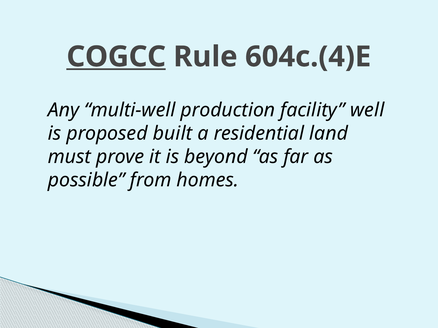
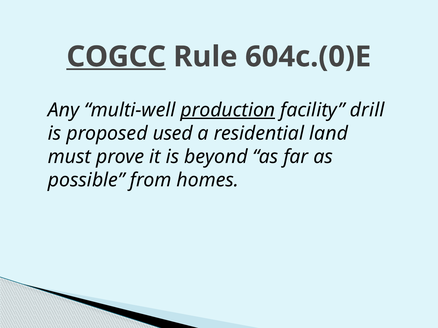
604c.(4)E: 604c.(4)E -> 604c.(0)E (308, 57)
production underline: none -> present (228, 110)
well: well -> drill (367, 110)
built: built -> used (173, 133)
